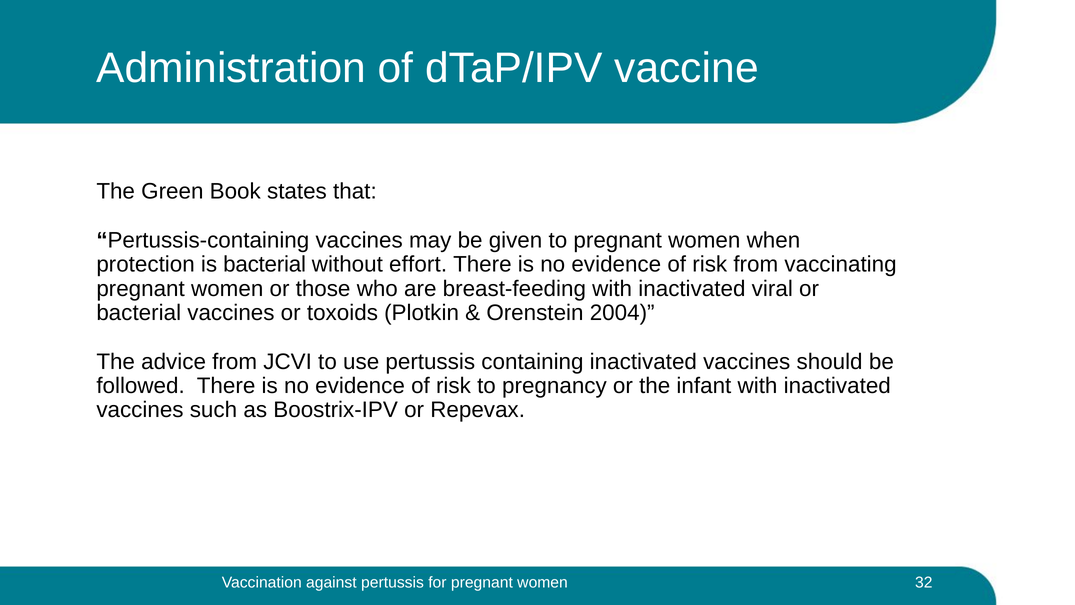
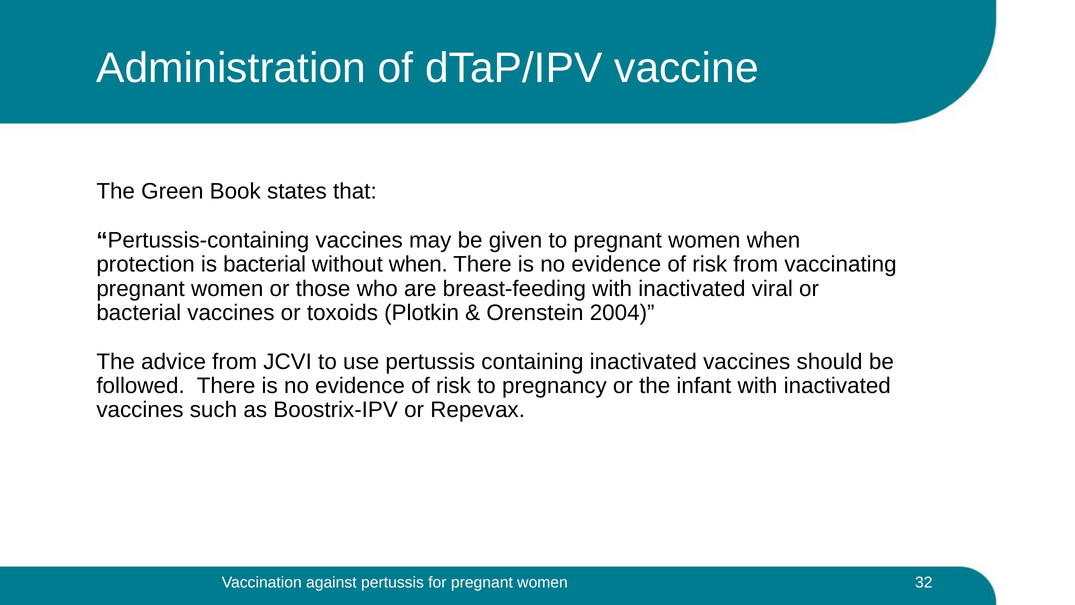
without effort: effort -> when (418, 264)
